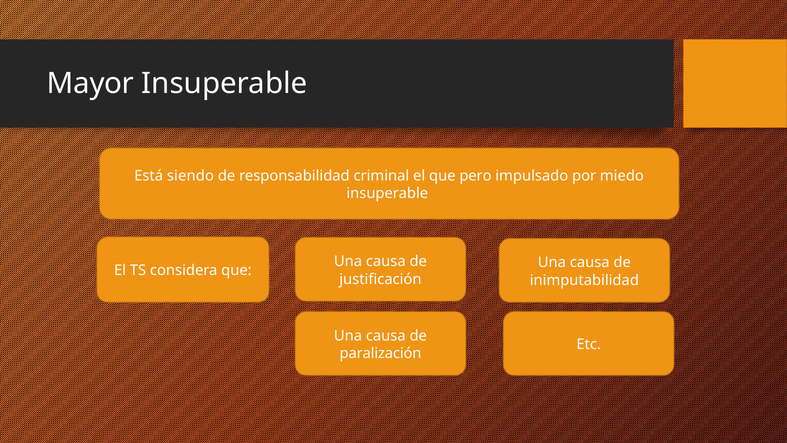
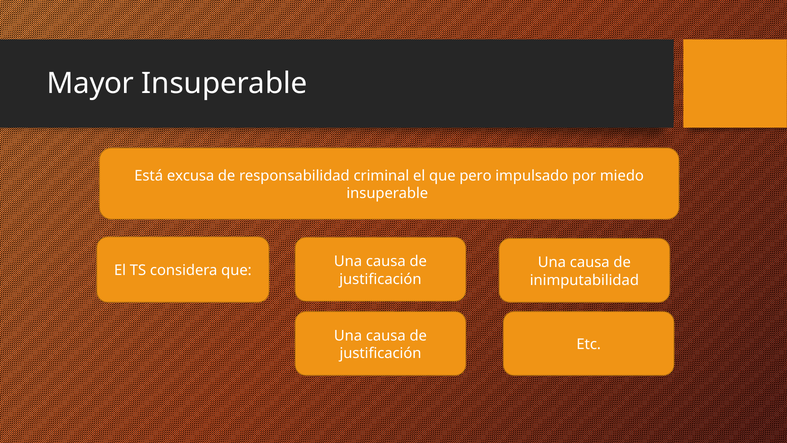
siendo: siendo -> excusa (191, 176)
paralización: paralización -> justificación (380, 353)
